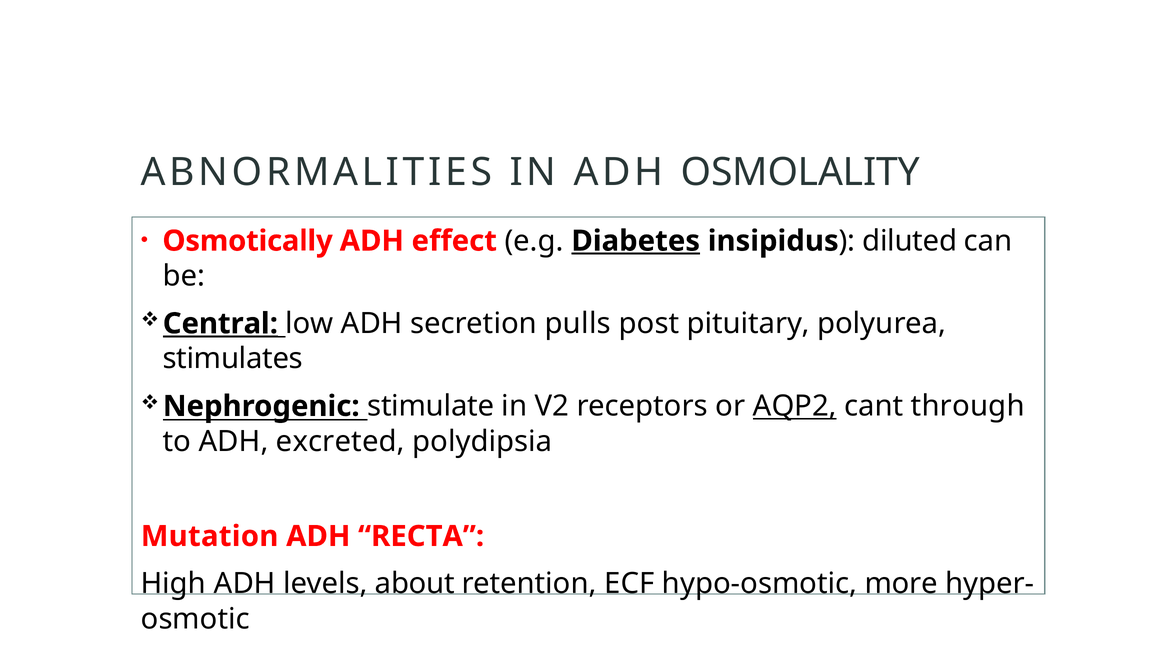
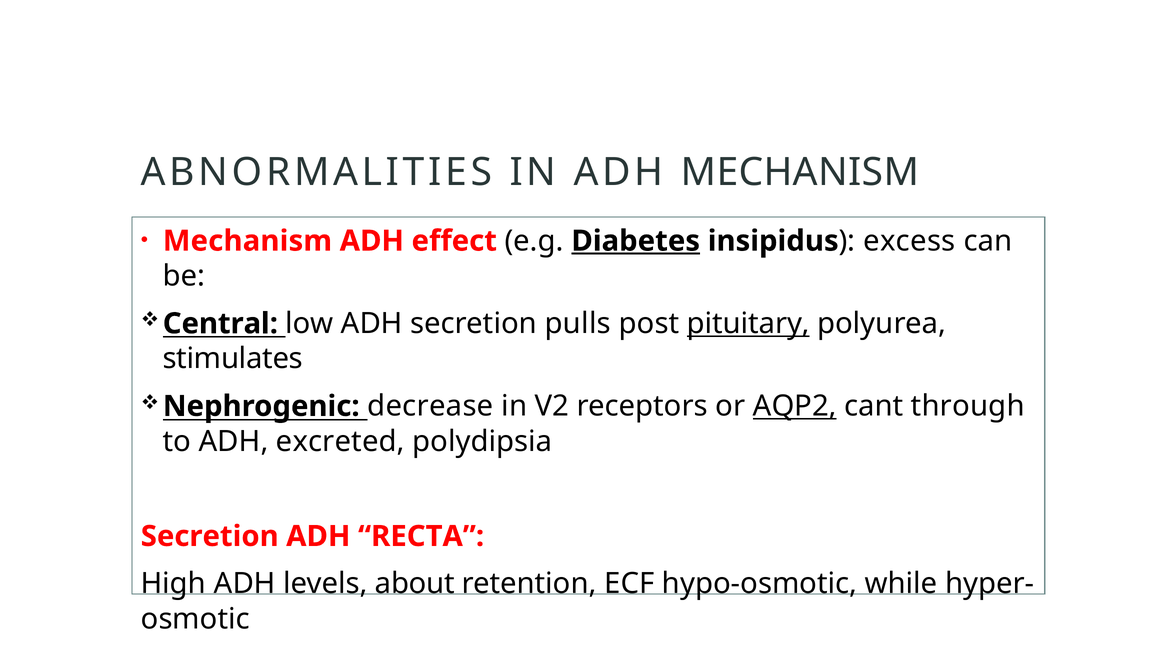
ADH OSMOLALITY: OSMOLALITY -> MECHANISM (800, 172)
Osmotically: Osmotically -> Mechanism (247, 241)
diluted: diluted -> excess (909, 241)
Central underline: present -> none (220, 324)
pituitary underline: none -> present (748, 324)
stimulate: stimulate -> decrease (430, 406)
Mutation: Mutation -> Secretion (210, 536)
more: more -> while (901, 584)
